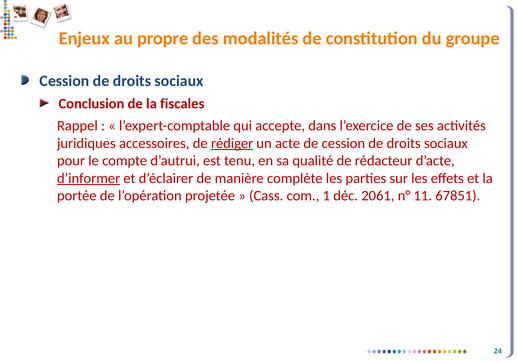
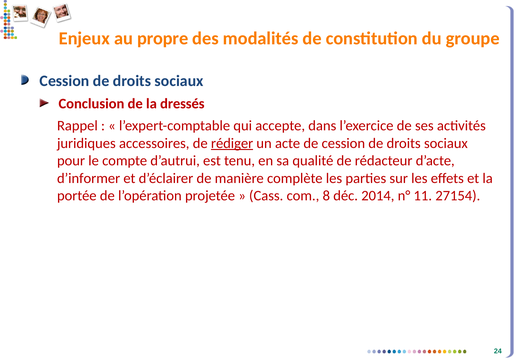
fiscales: fiscales -> dressés (182, 104)
d’informer underline: present -> none (89, 178)
1: 1 -> 8 (326, 196)
2061: 2061 -> 2014 (378, 196)
67851: 67851 -> 27154 (458, 196)
